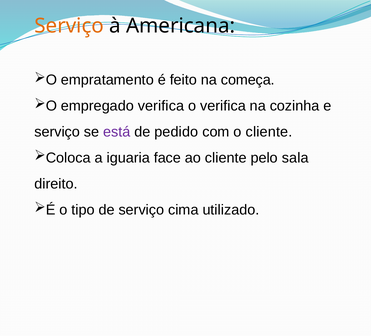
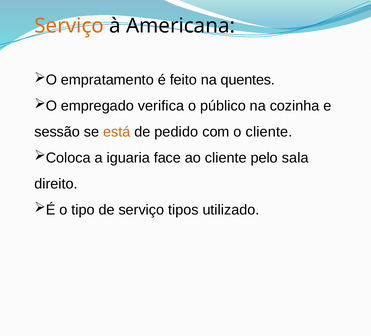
começa: começa -> quentes (248, 80)
o verifica: verifica -> público (223, 106)
serviço: serviço -> sessão (57, 132)
está colour: purple -> orange (117, 132)
cima: cima -> tipos (183, 210)
